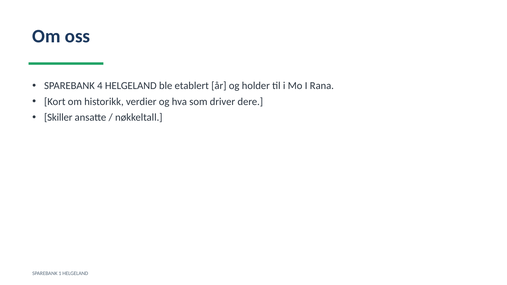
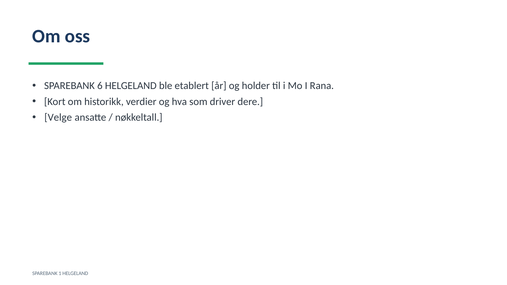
4: 4 -> 6 (100, 86)
Skiller: Skiller -> Velge (58, 118)
